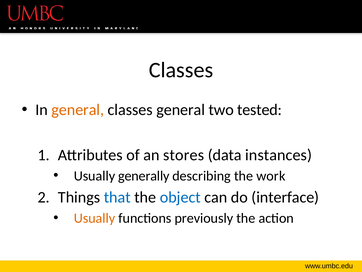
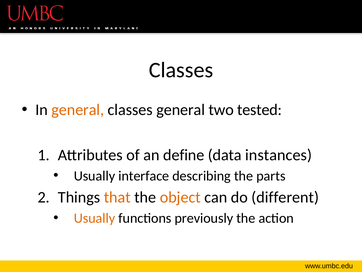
stores: stores -> define (184, 155)
generally: generally -> interface (144, 176)
work: work -> parts (271, 176)
that colour: blue -> orange (117, 197)
object colour: blue -> orange (180, 197)
interface: interface -> different (285, 197)
